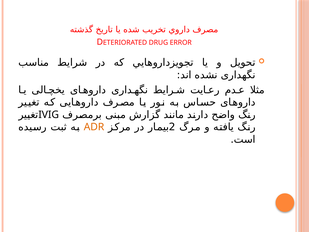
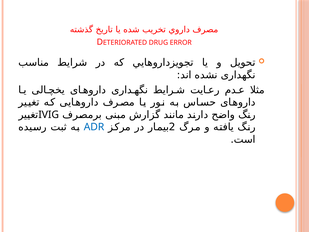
ADR colour: orange -> blue (94, 127)
